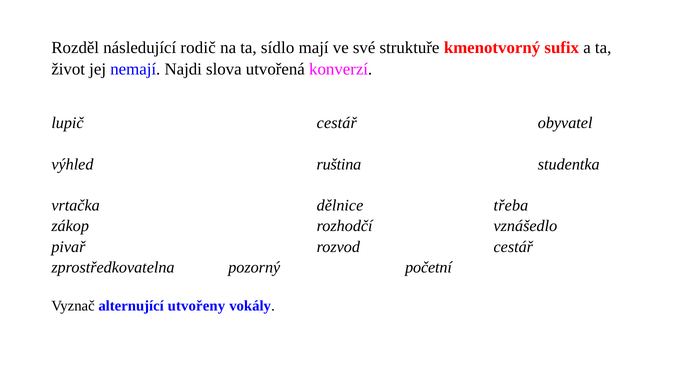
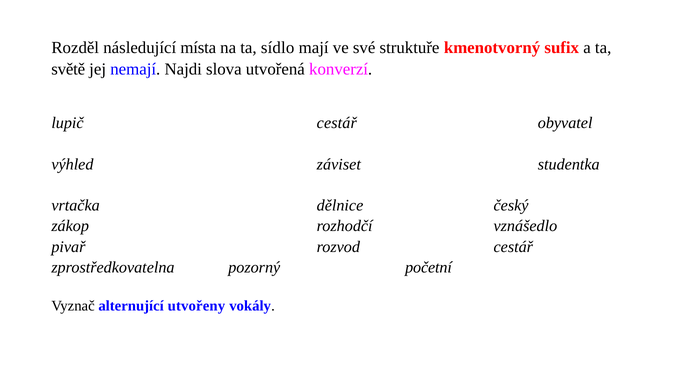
rodič: rodič -> místa (198, 48)
život: život -> světě (68, 69)
ruština: ruština -> záviset (339, 164)
třeba: třeba -> český (511, 206)
